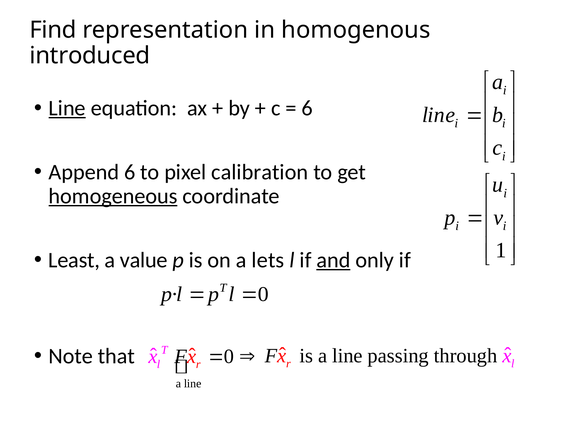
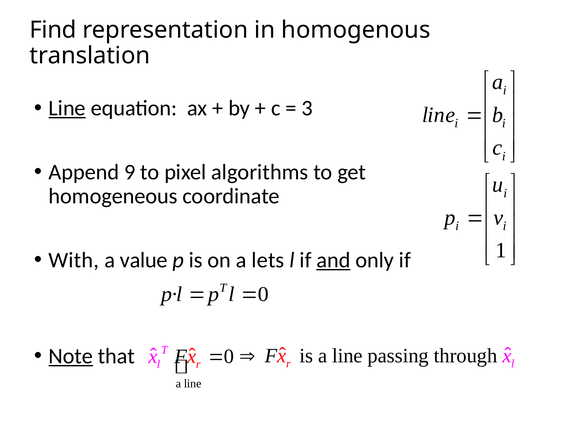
introduced: introduced -> translation (90, 56)
6: 6 -> 3 (307, 108)
Append 6: 6 -> 9 (130, 172)
calibration: calibration -> algorithms (260, 172)
homogeneous underline: present -> none (113, 196)
Least: Least -> With (74, 260)
Note underline: none -> present (71, 356)
